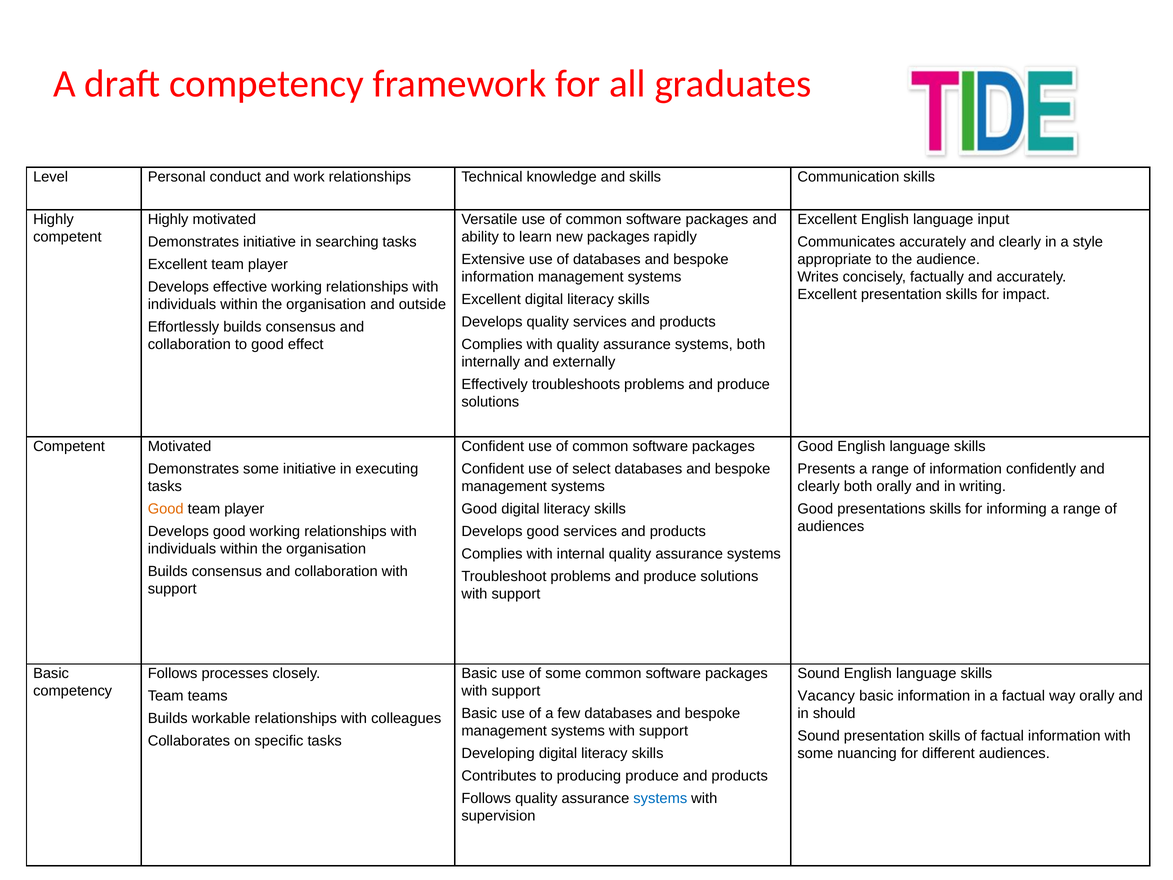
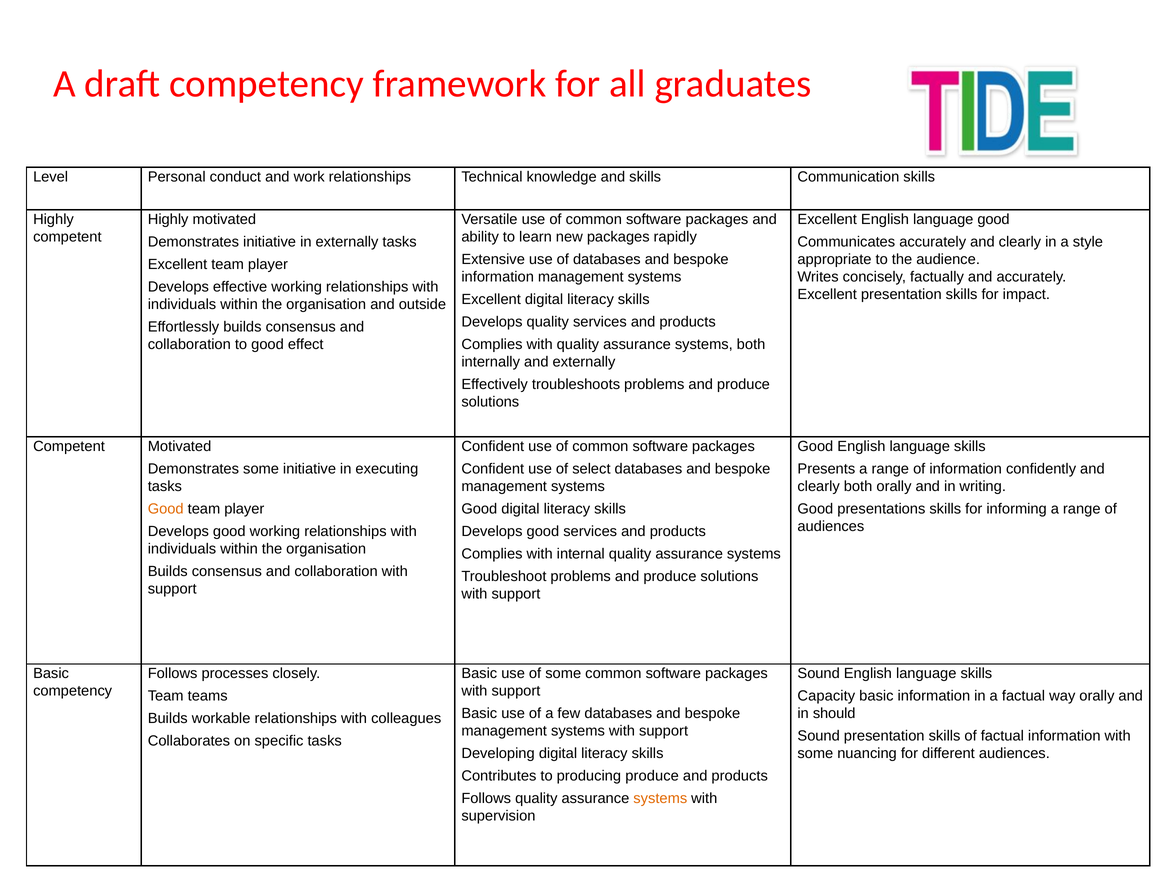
language input: input -> good (994, 219)
in searching: searching -> externally (347, 242)
Vacancy: Vacancy -> Capacity (826, 696)
systems colour: blue -> orange (660, 798)
